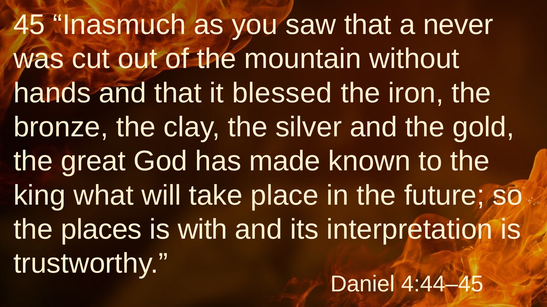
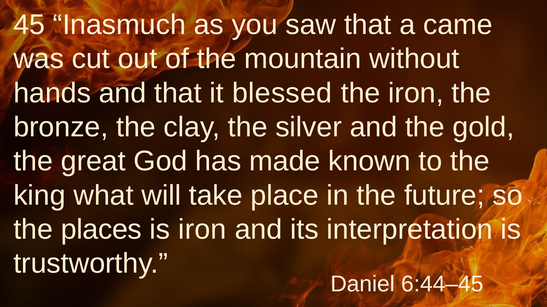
never: never -> came (458, 25)
is with: with -> iron (202, 230)
4:44–45: 4:44–45 -> 6:44–45 (442, 284)
